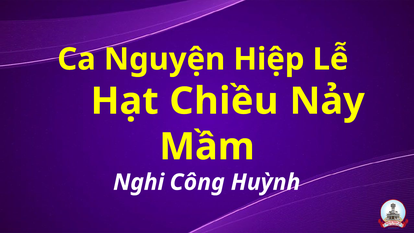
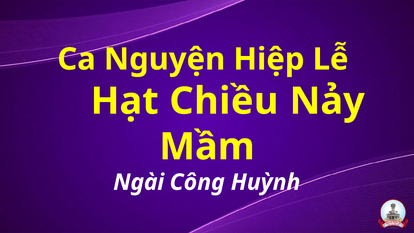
Nghi: Nghi -> Ngài (139, 182)
